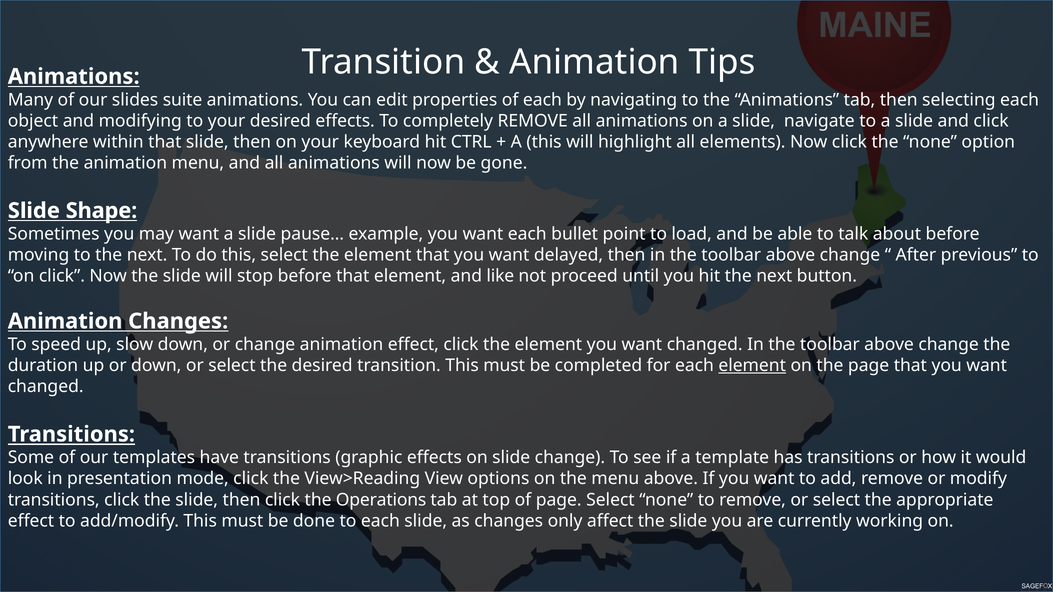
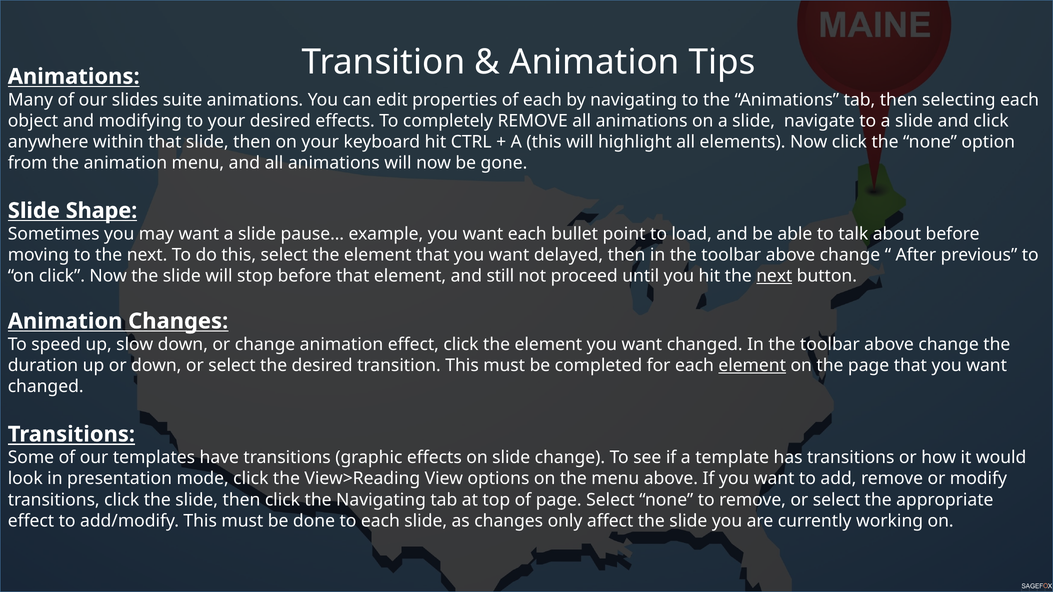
like: like -> still (500, 276)
next underline: none -> present (774, 276)
the Operations: Operations -> Navigating (381, 500)
